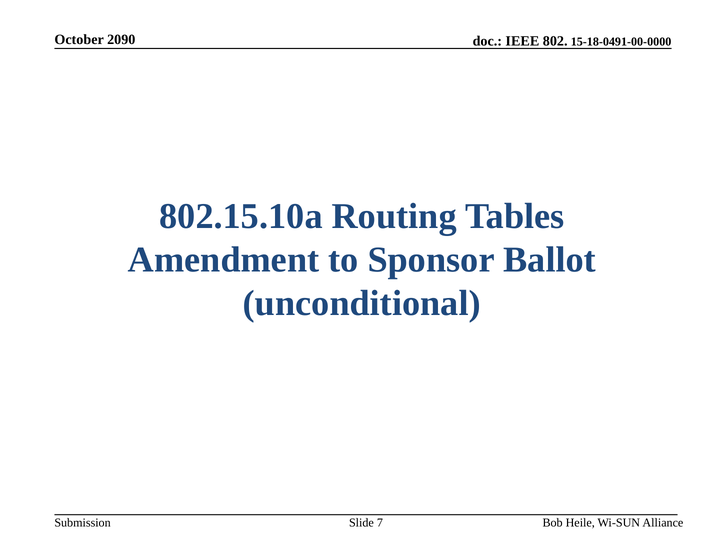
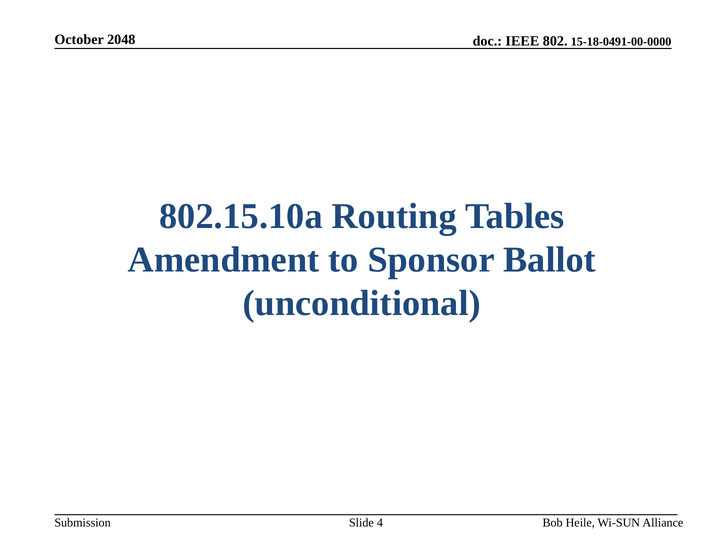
2090: 2090 -> 2048 (121, 40)
7: 7 -> 4 (380, 522)
